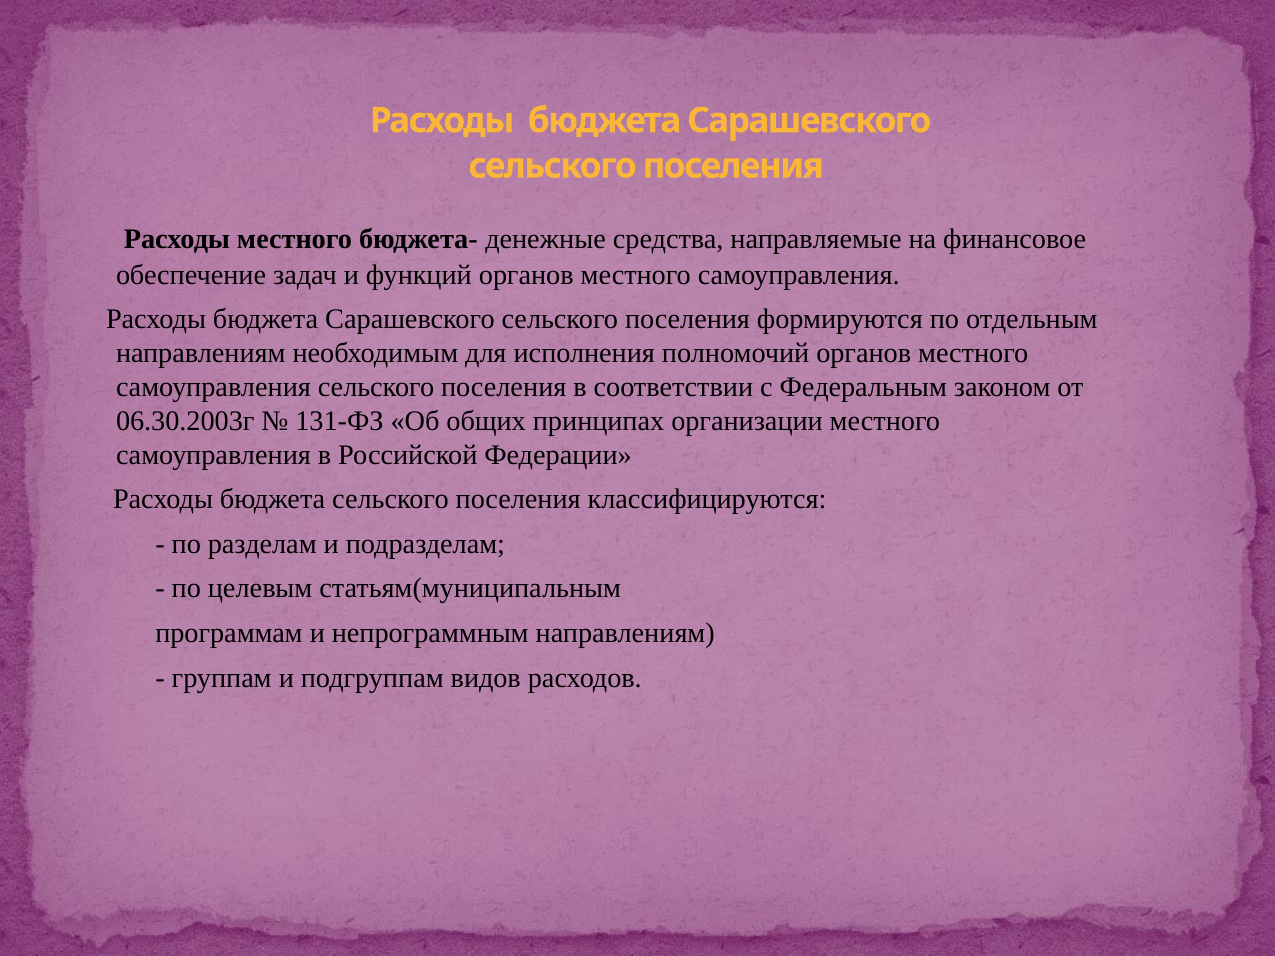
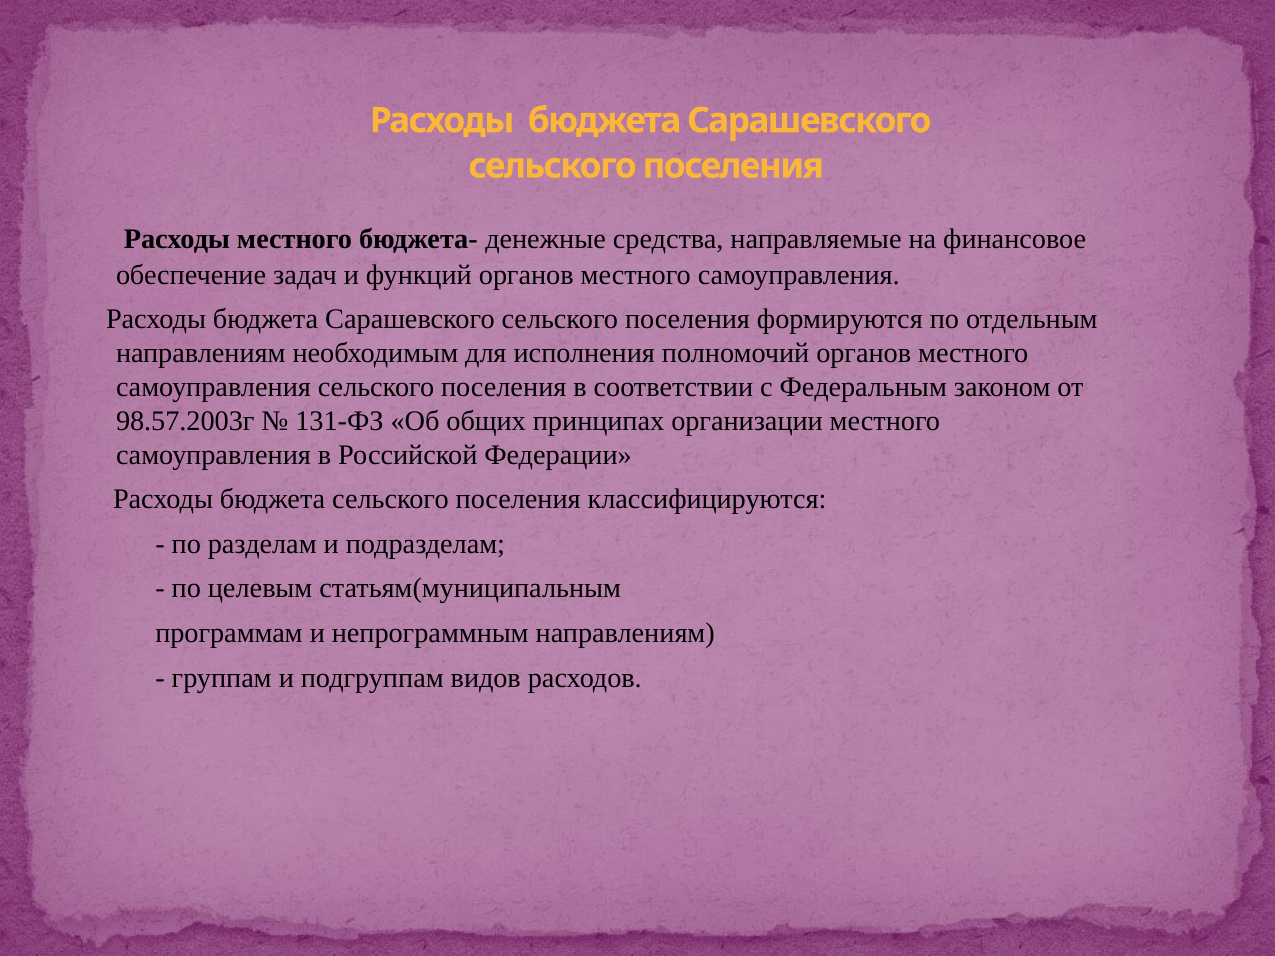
06.30.2003г: 06.30.2003г -> 98.57.2003г (185, 421)
